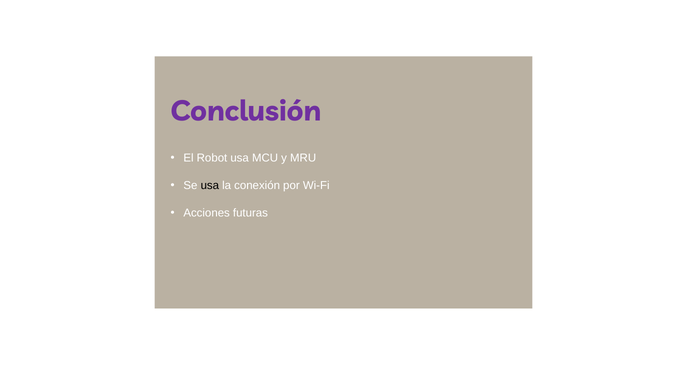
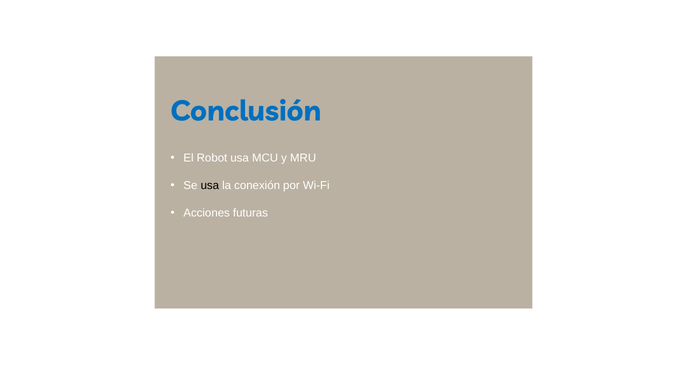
Conclusión colour: purple -> blue (246, 112)
